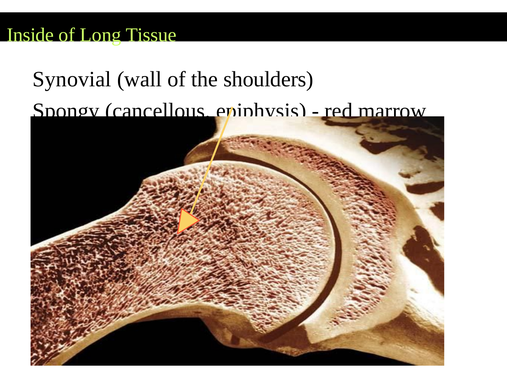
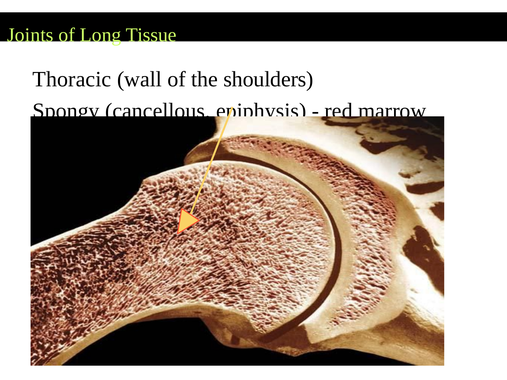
Inside: Inside -> Joints (30, 35)
Synovial: Synovial -> Thoracic (72, 79)
